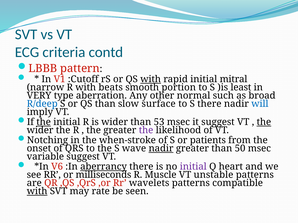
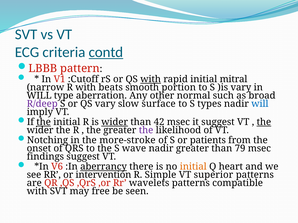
contd underline: none -> present (106, 52)
)is least: least -> vary (241, 88)
VERY: VERY -> WILL (39, 96)
R/deep colour: blue -> purple (42, 104)
QS than: than -> vary (105, 104)
S there: there -> types (209, 104)
wider underline: none -> present (115, 122)
53: 53 -> 42 (159, 122)
when-stroke: when-stroke -> more-stroke (127, 141)
nadir underline: present -> none (161, 149)
50: 50 -> 79 (240, 149)
variable: variable -> findings (45, 157)
initial colour: purple -> orange (193, 167)
milliseconds: milliseconds -> intervention (103, 175)
Muscle: Muscle -> Simple (160, 175)
unstable: unstable -> superior (213, 175)
with underline: present -> none (37, 192)
rate: rate -> free (101, 192)
